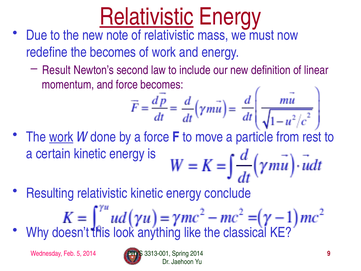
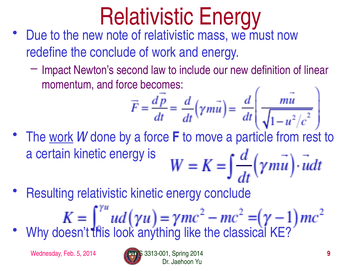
Relativistic underline: present -> none (147, 17)
the becomes: becomes -> conclude (113, 52)
Result: Result -> Impact (57, 70)
